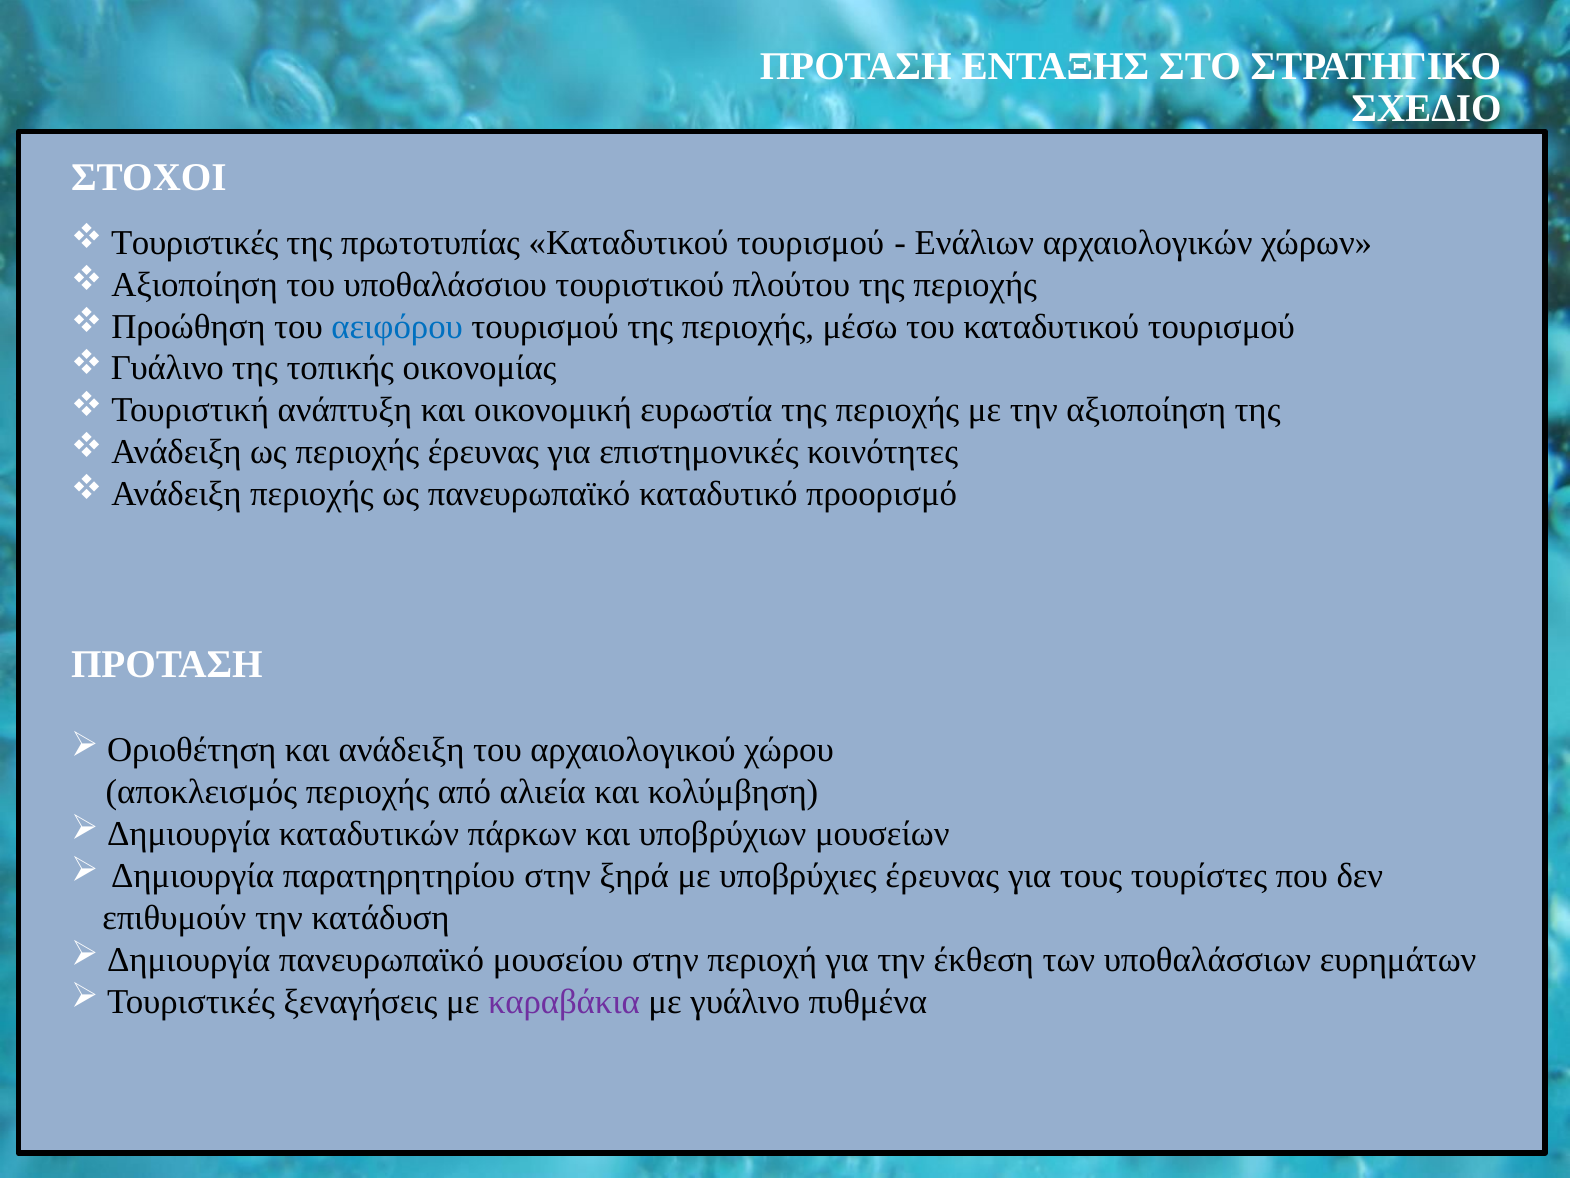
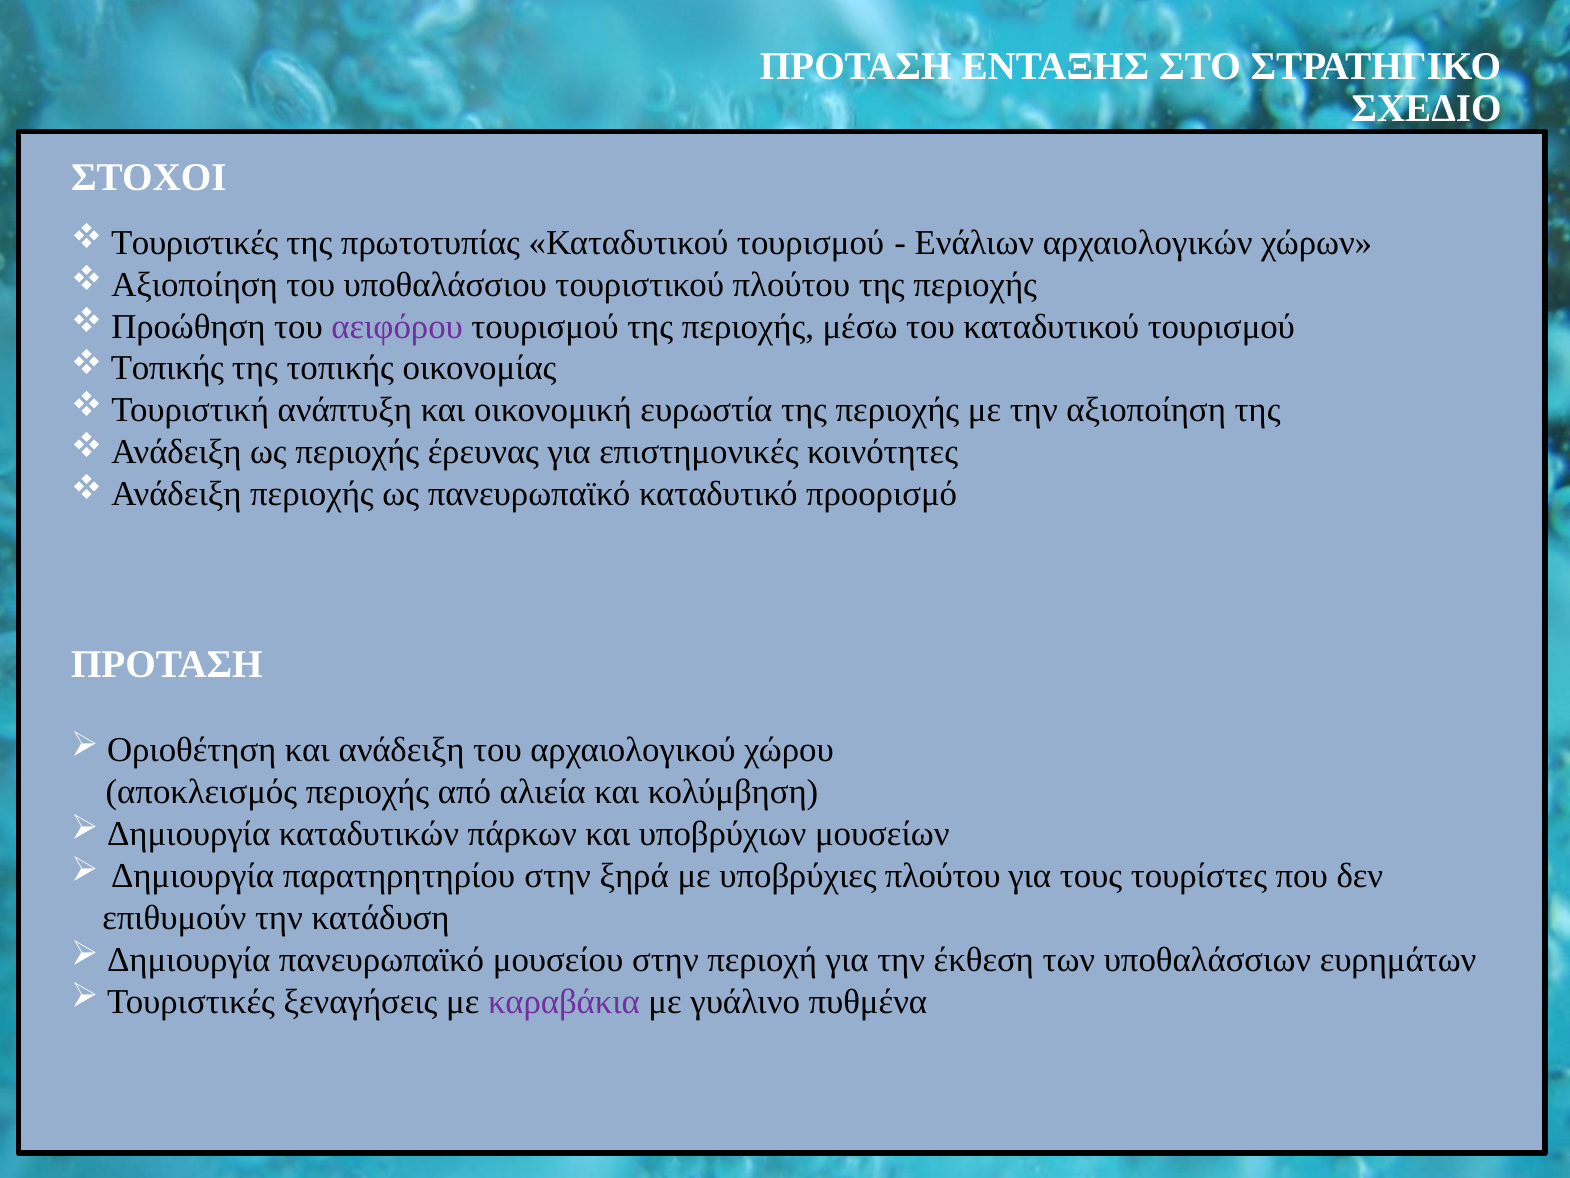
αειφόρου colour: blue -> purple (397, 326)
Γυάλινο: Γυάλινο -> Τοπικής (167, 368)
υποβρύχιες έρευνας: έρευνας -> πλούτου (943, 876)
